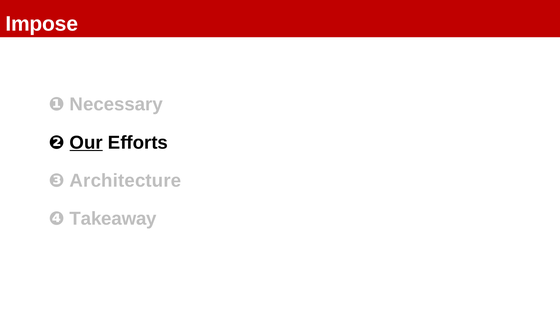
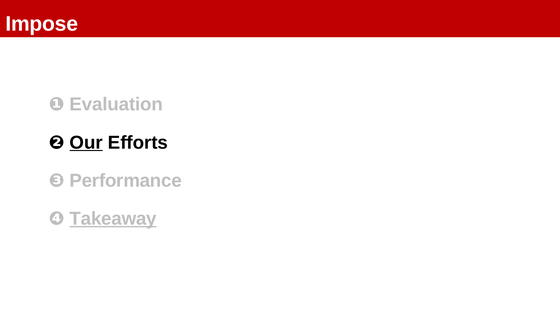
Necessary: Necessary -> Evaluation (116, 104)
Architecture: Architecture -> Performance (126, 181)
Takeaway underline: none -> present (113, 219)
